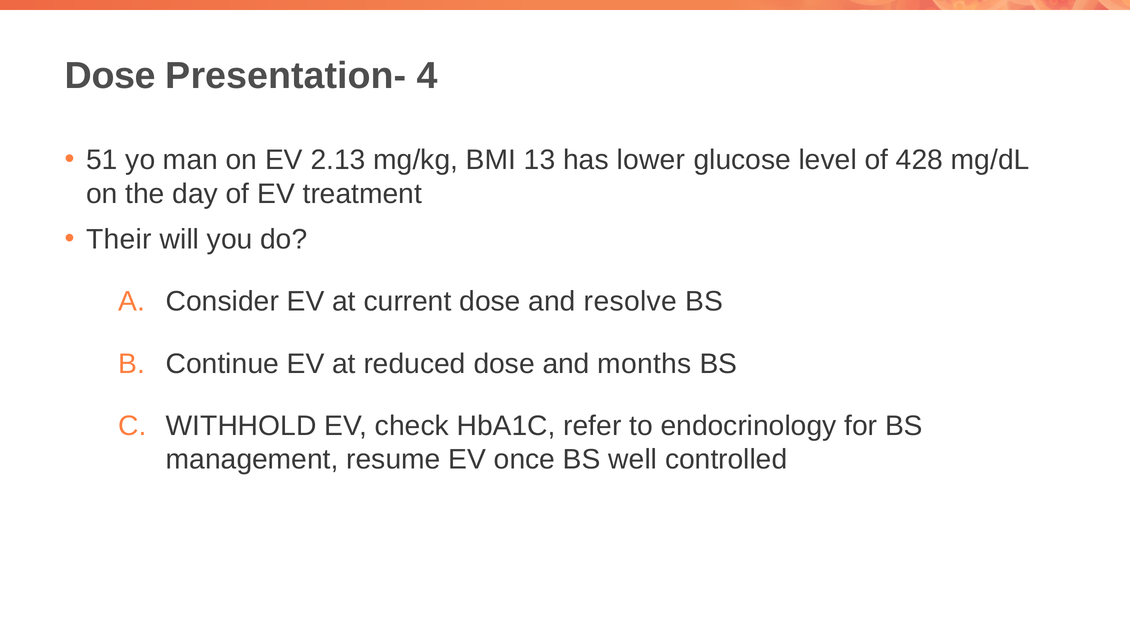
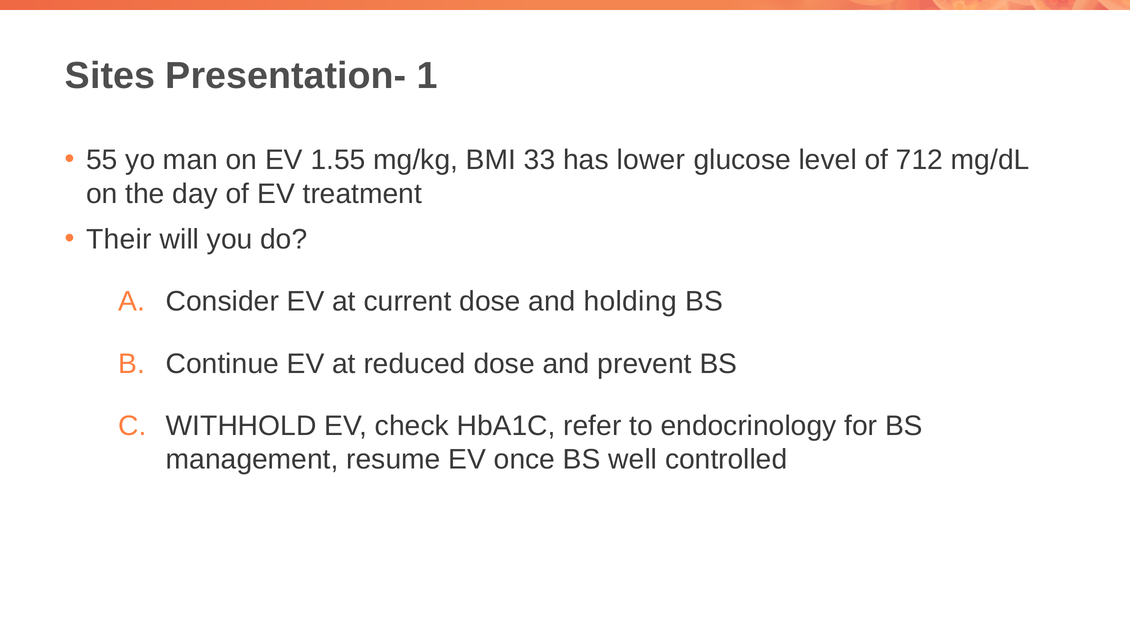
Dose: Dose -> Sites (110, 76)
4: 4 -> 1 (427, 76)
51: 51 -> 55 (102, 160)
2.13: 2.13 -> 1.55 (338, 160)
13: 13 -> 33 (540, 160)
428: 428 -> 712 (920, 160)
resolve: resolve -> holding (630, 302)
months: months -> prevent (645, 364)
